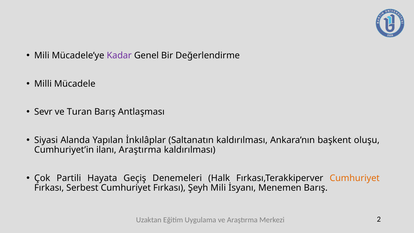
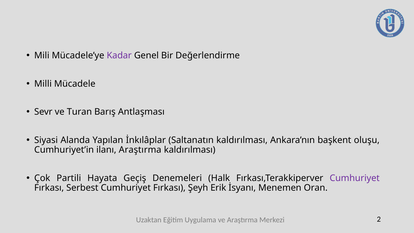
Cumhuriyet colour: orange -> purple (355, 178)
Şeyh Mili: Mili -> Erik (218, 188)
Menemen Barış: Barış -> Oran (316, 188)
